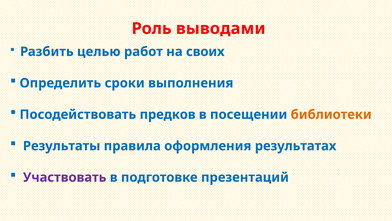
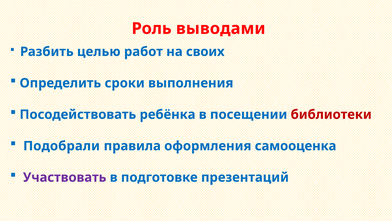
предков: предков -> ребёнка (168, 114)
библиотеки colour: orange -> red (331, 114)
Результаты: Результаты -> Подобрали (62, 146)
результатах: результатах -> самооценка (296, 146)
